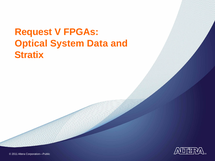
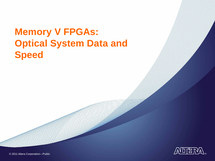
Request: Request -> Memory (33, 32)
Stratix: Stratix -> Speed (29, 55)
